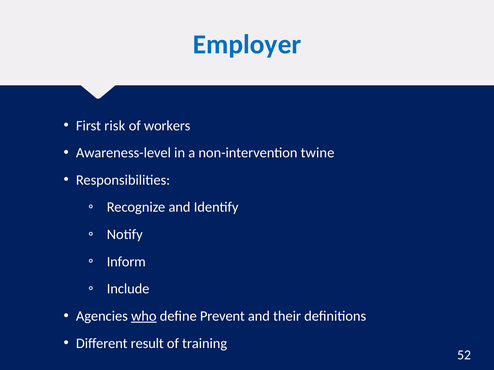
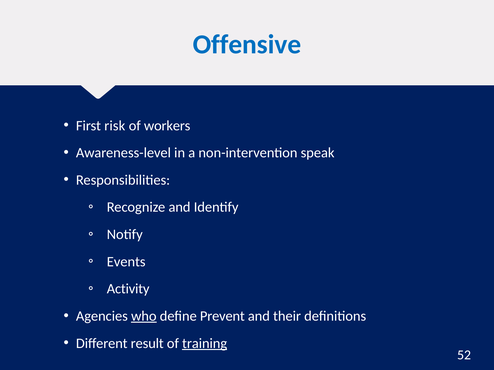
Employer: Employer -> Offensive (247, 45)
twine: twine -> speak (318, 153)
Inform: Inform -> Events (126, 262)
Include: Include -> Activity (128, 289)
training underline: none -> present (205, 344)
